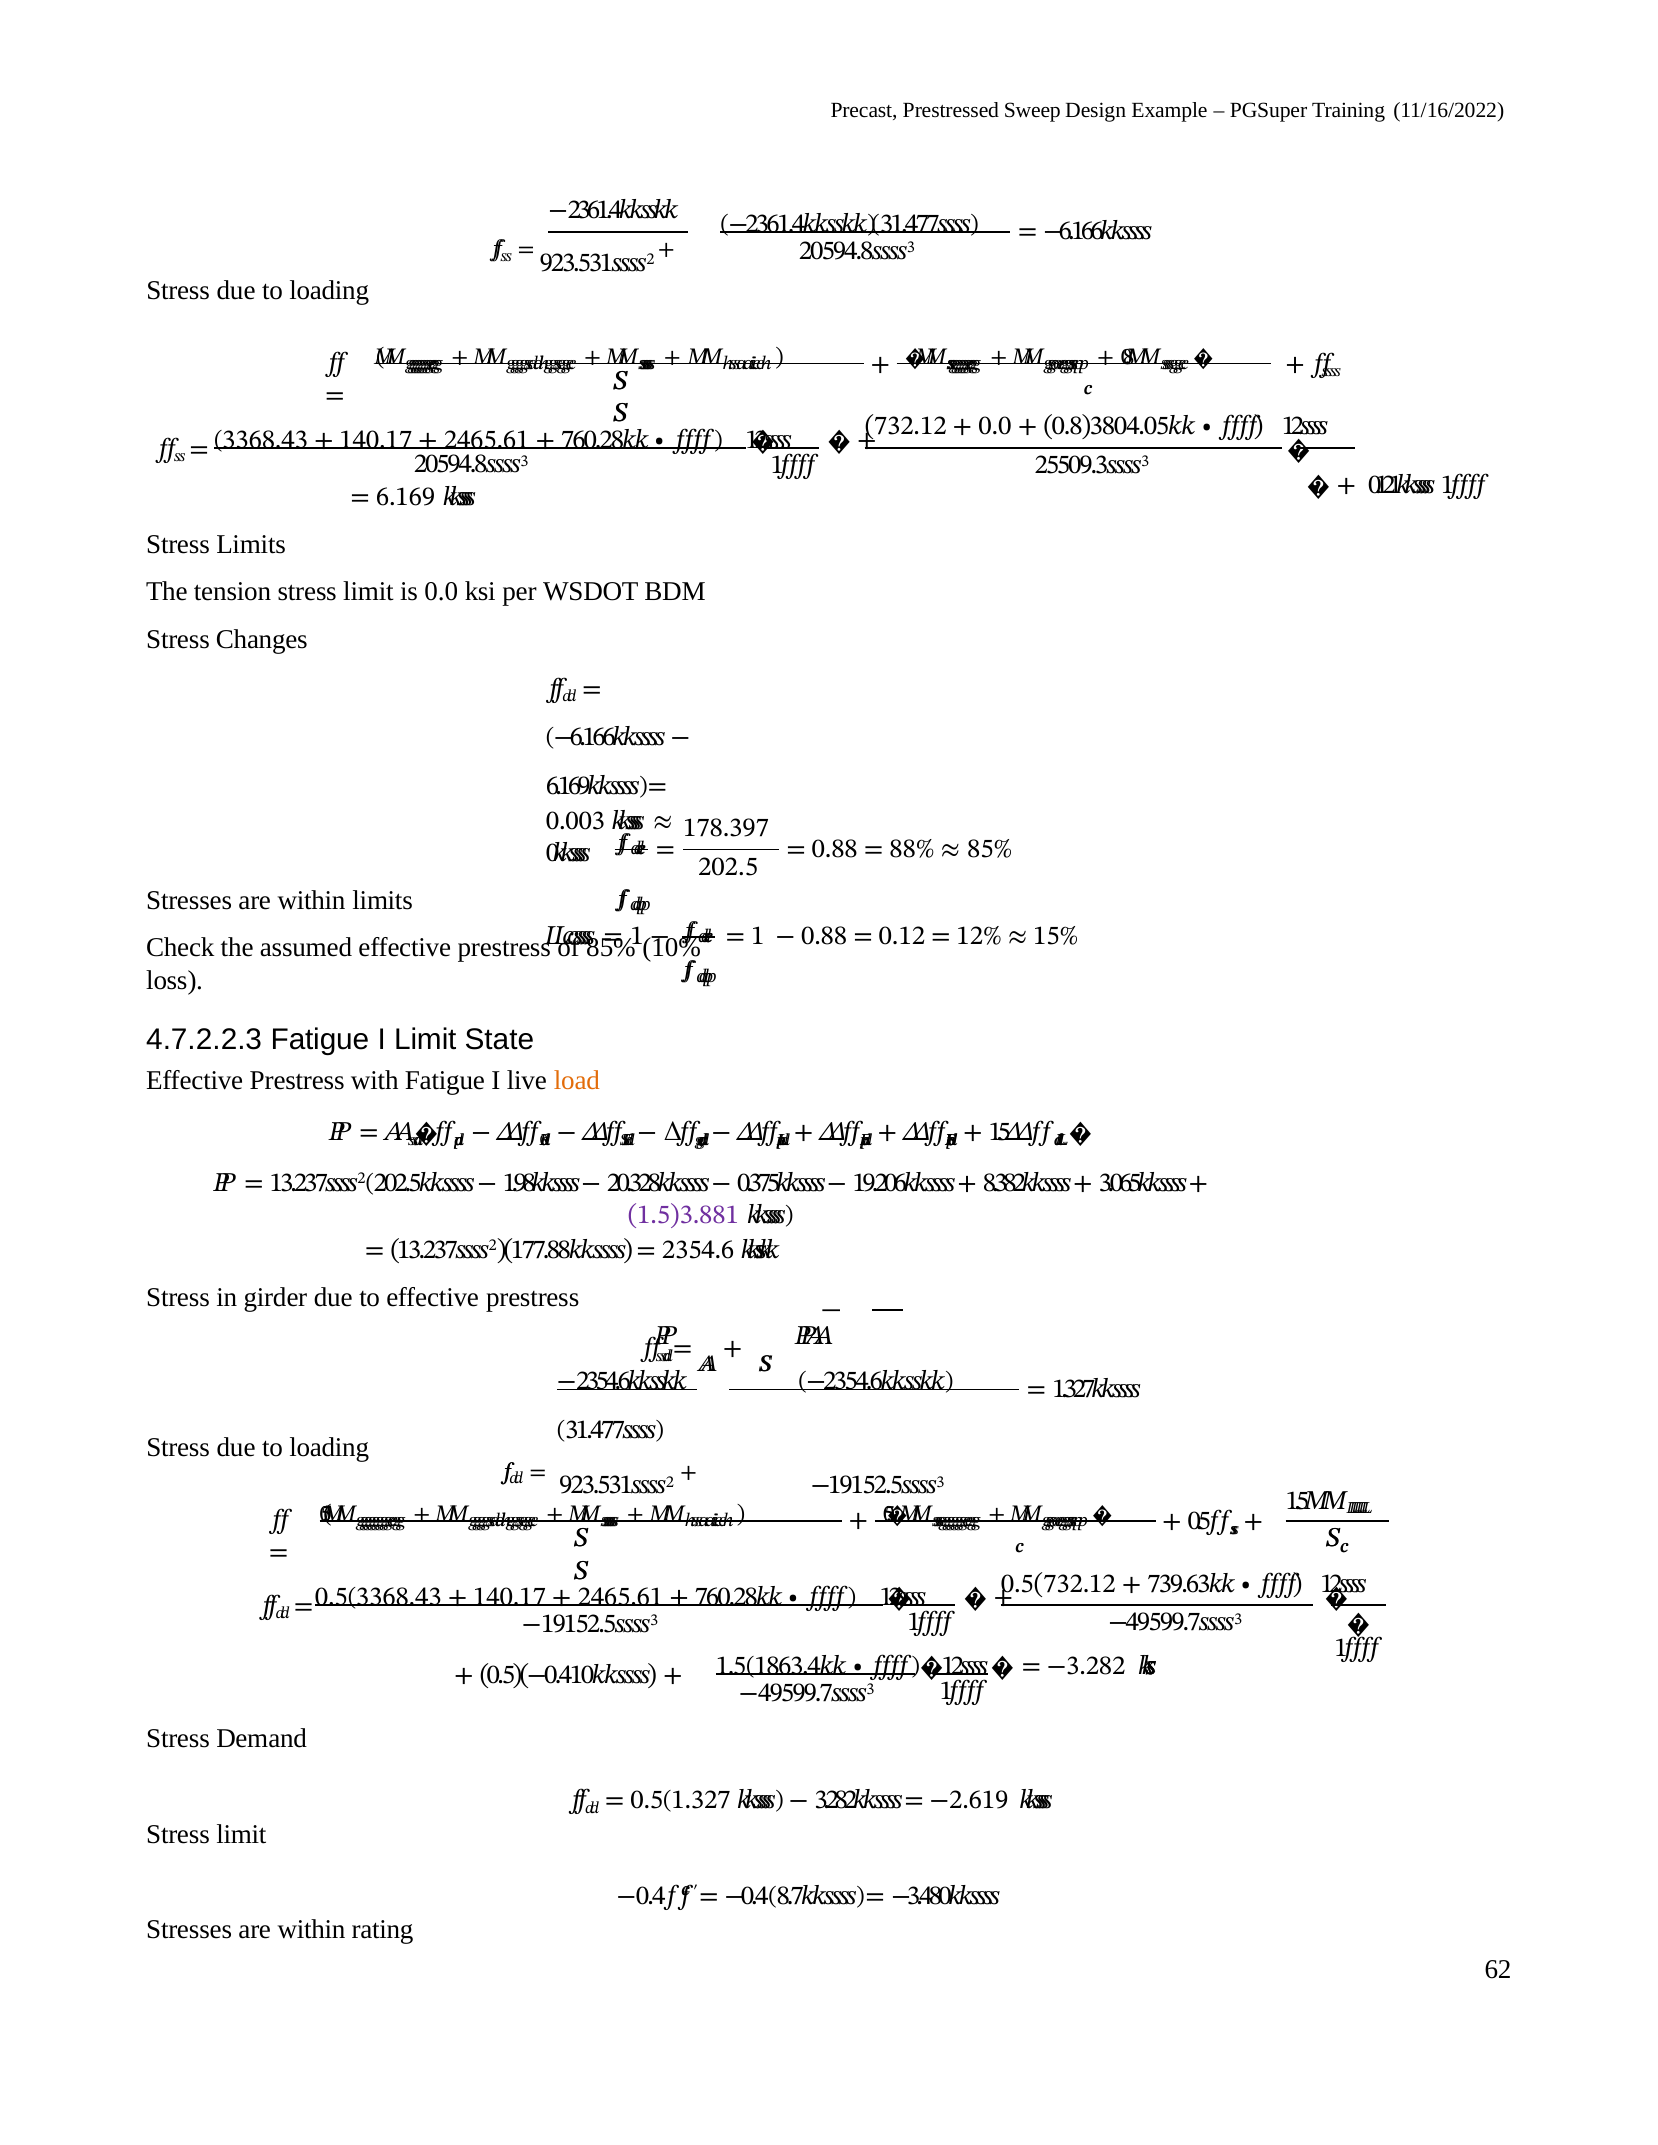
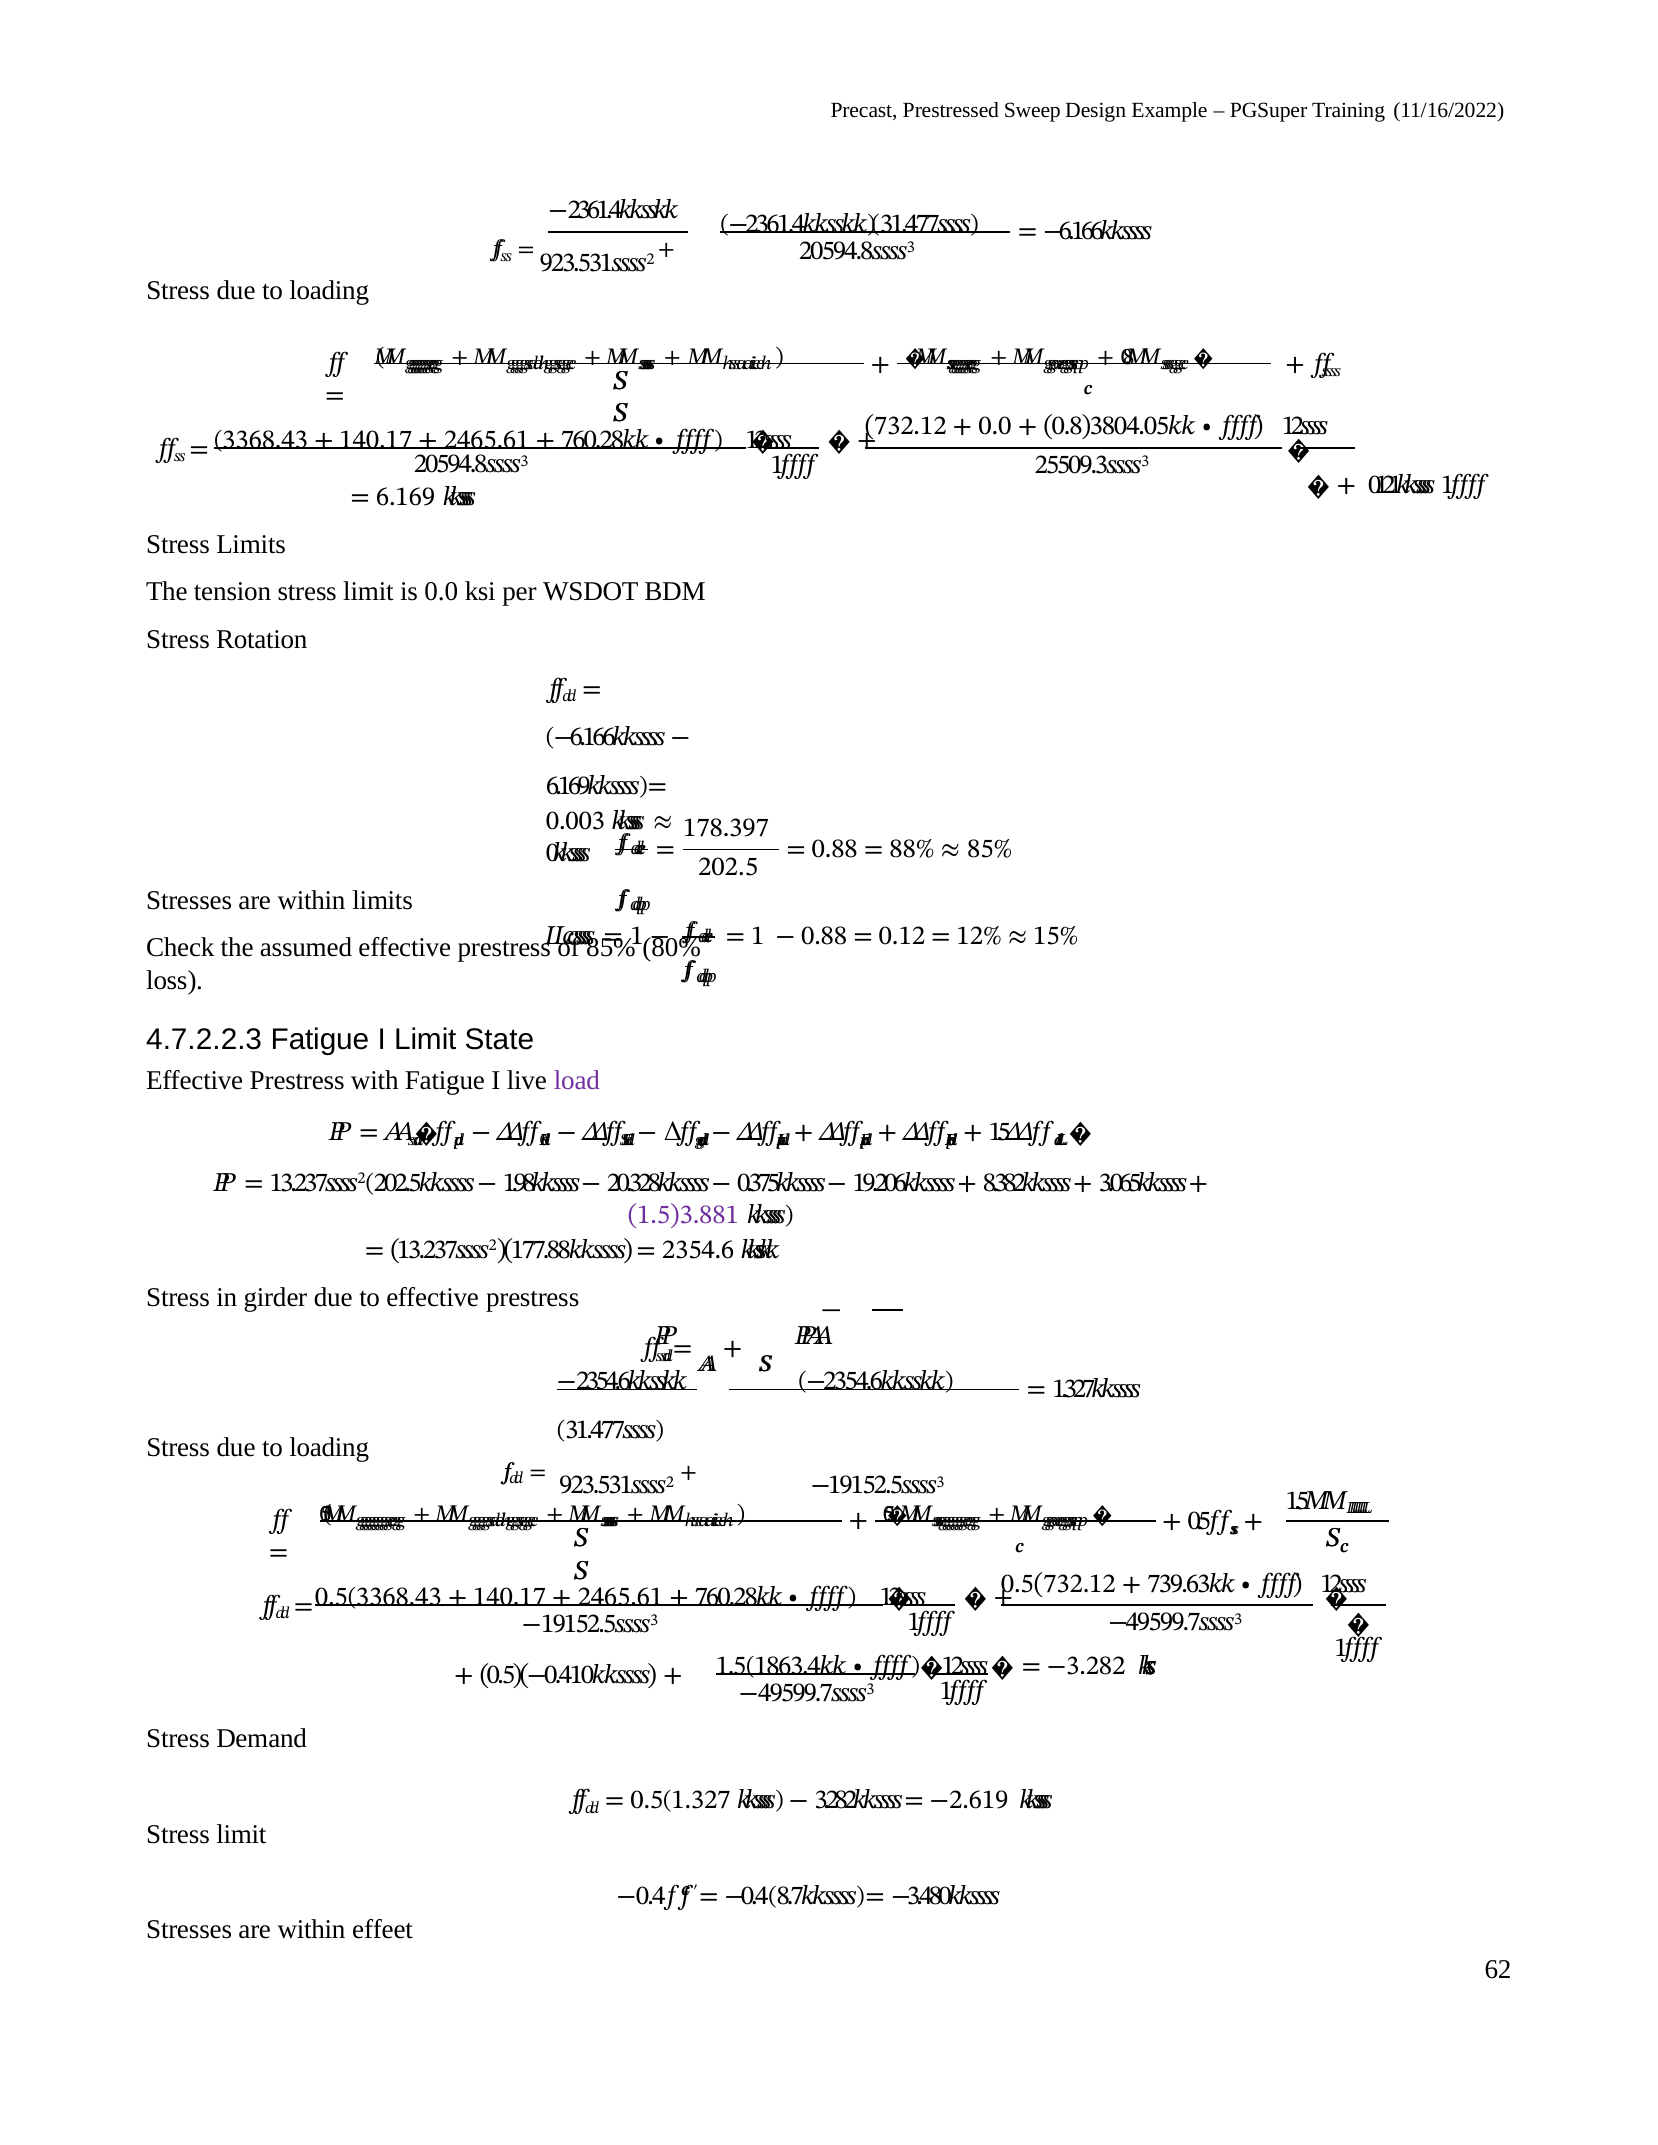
Changes: Changes -> Rotation (262, 639)
10%: 10% -> 80% (672, 948)
load colour: orange -> purple (577, 1081)
rating: rating -> effeet (383, 1930)
